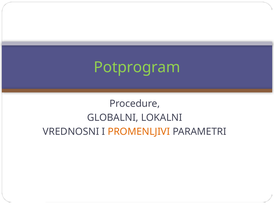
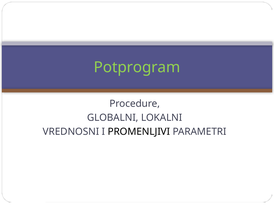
PROMENLJIVI colour: orange -> black (139, 132)
